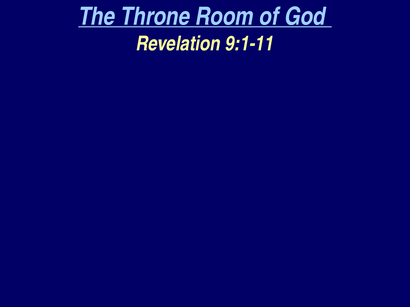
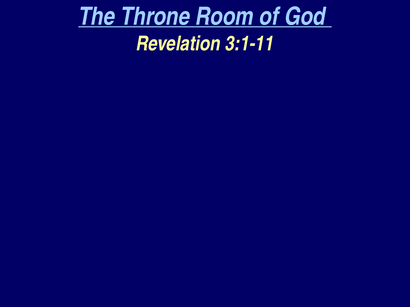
9:1-11: 9:1-11 -> 3:1-11 (249, 44)
